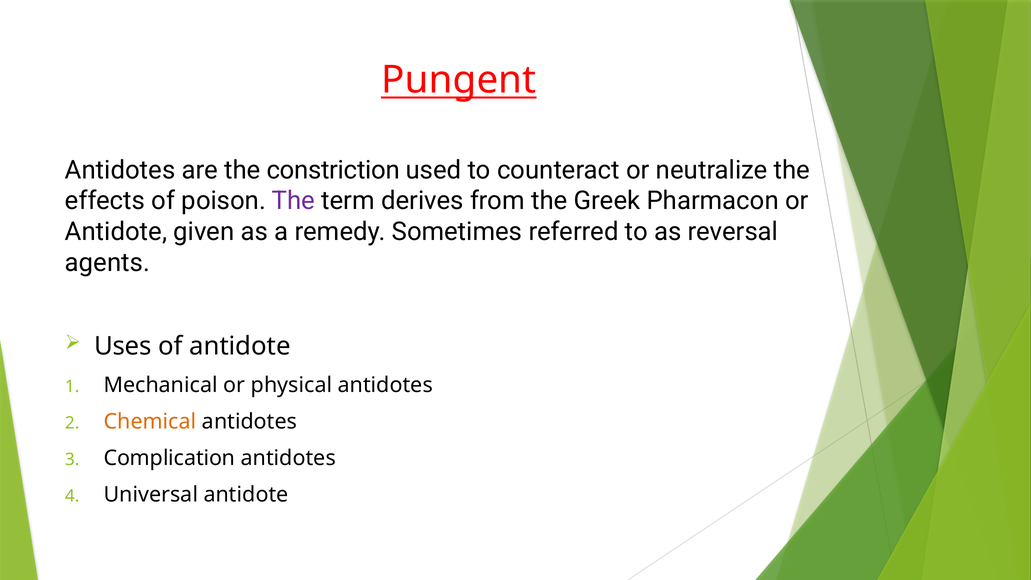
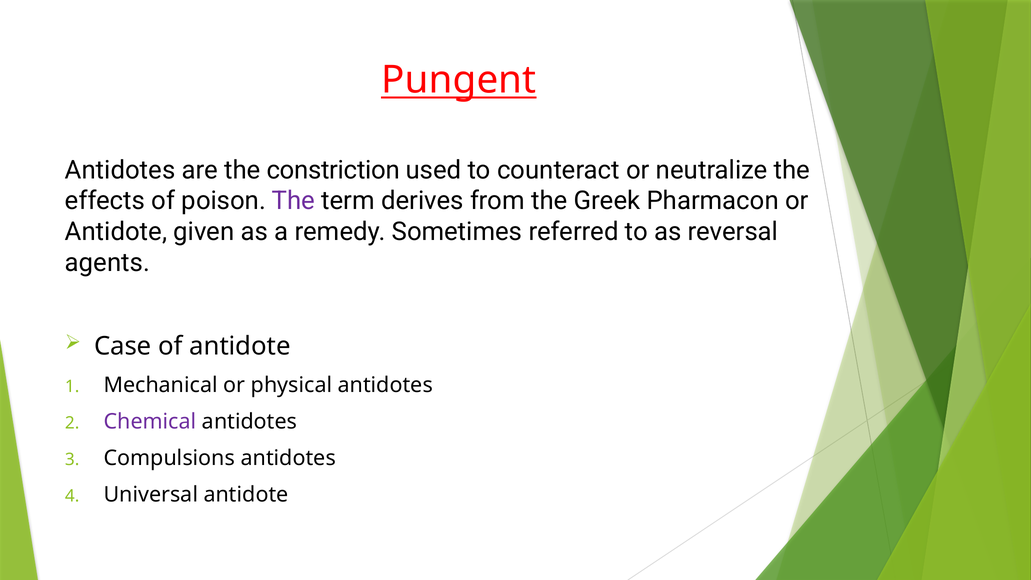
Uses: Uses -> Case (123, 346)
Chemical colour: orange -> purple (150, 422)
Complication: Complication -> Compulsions (169, 458)
